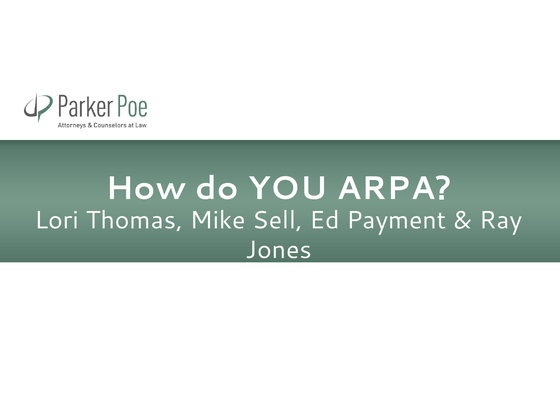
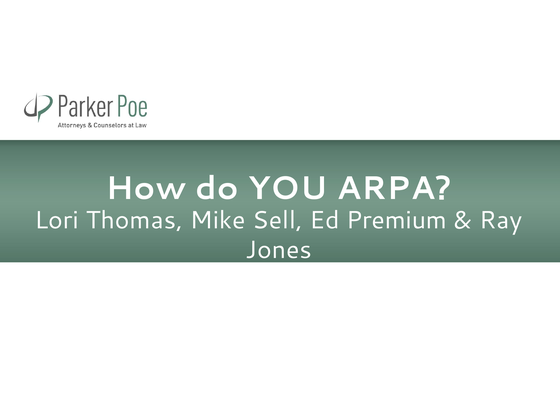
Payment: Payment -> Premium (396, 220)
